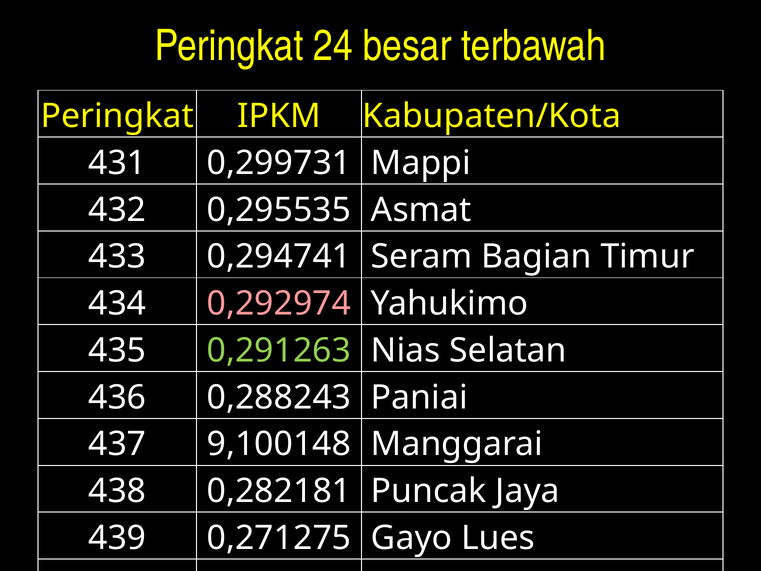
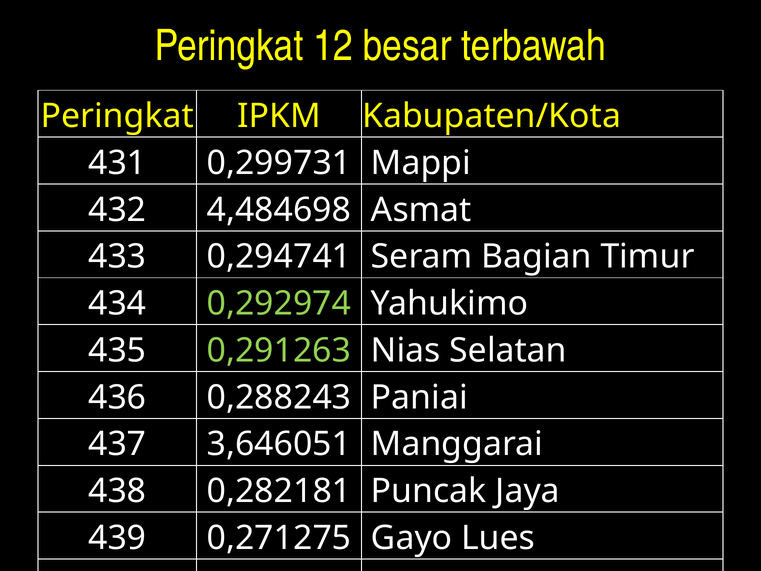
24: 24 -> 12 (333, 46)
0,295535: 0,295535 -> 4,484698 (279, 210)
0,292974 colour: pink -> light green (279, 303)
9,100148: 9,100148 -> 3,646051 (279, 444)
